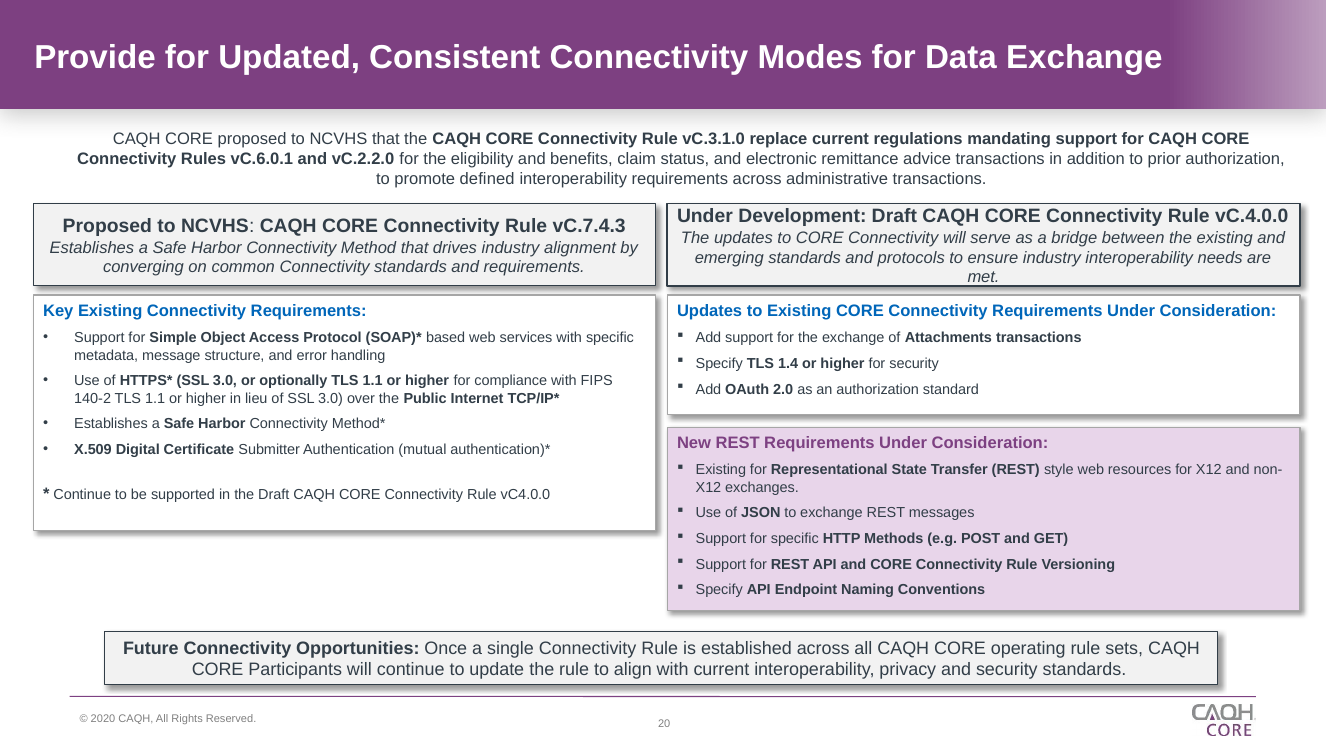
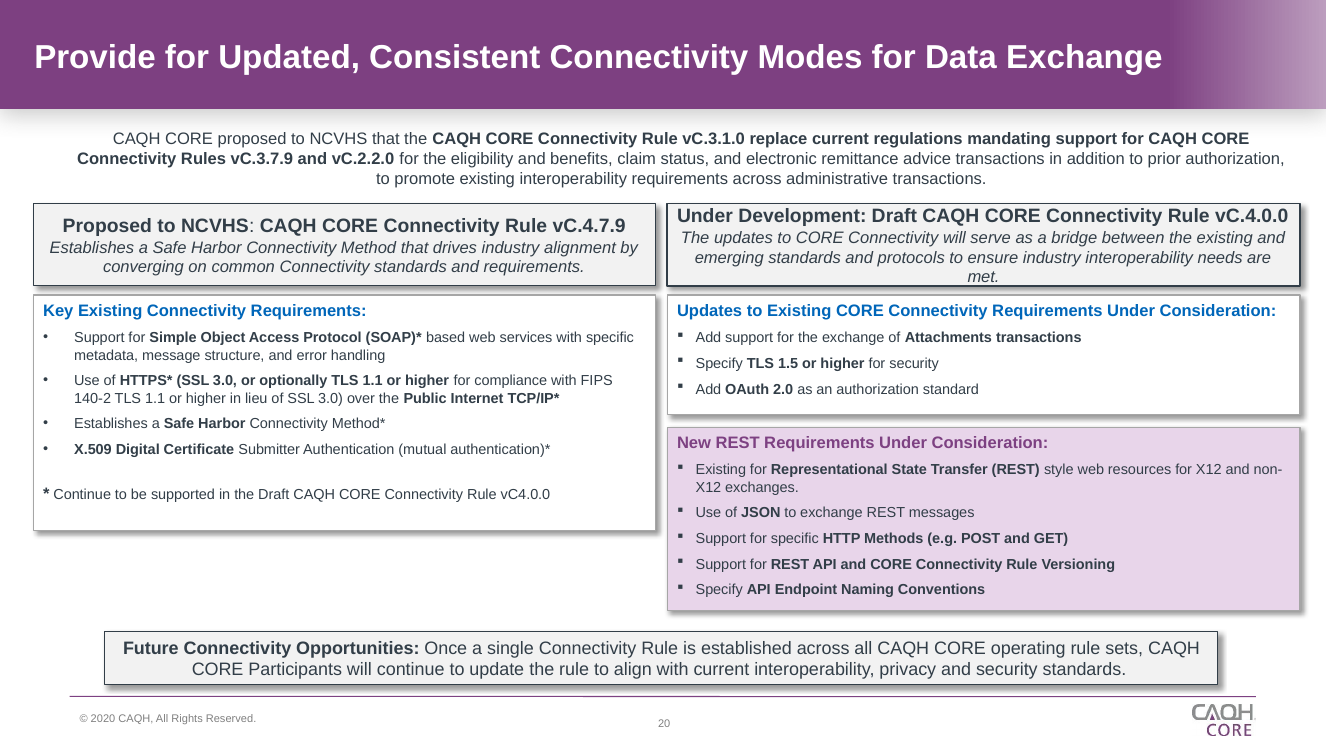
vC.6.0.1: vC.6.0.1 -> vC.3.7.9 (262, 159)
promote defined: defined -> existing (487, 179)
vC.7.4.3: vC.7.4.3 -> vC.4.7.9 (589, 226)
1.4: 1.4 -> 1.5 (788, 363)
